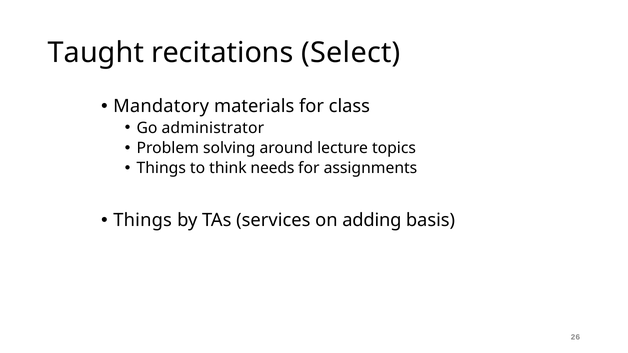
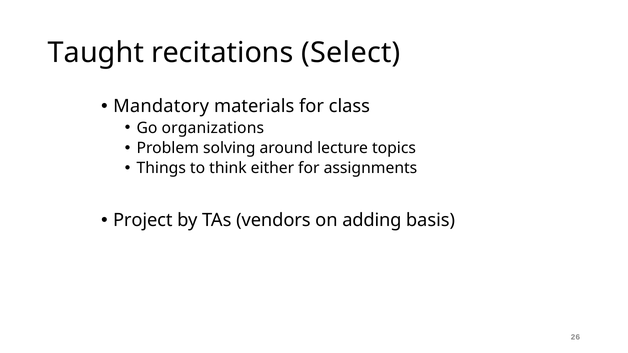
administrator: administrator -> organizations (213, 128)
needs: needs -> either (272, 168)
Things: Things -> Project (143, 221)
services: services -> vendors (273, 221)
